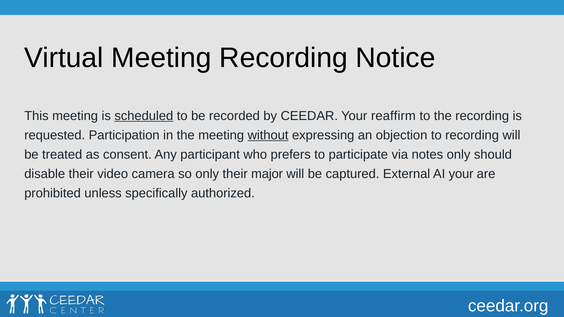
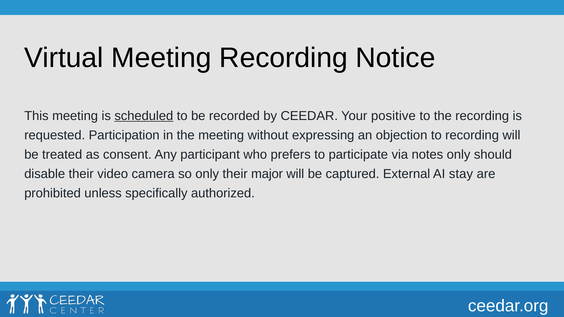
reaffirm: reaffirm -> positive (393, 116)
without underline: present -> none (268, 135)
AI your: your -> stay (461, 174)
